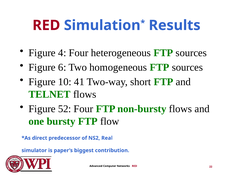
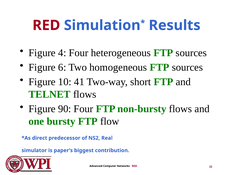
52: 52 -> 90 (65, 109)
